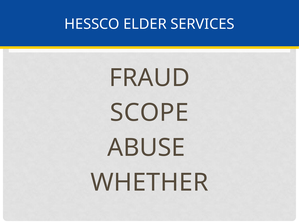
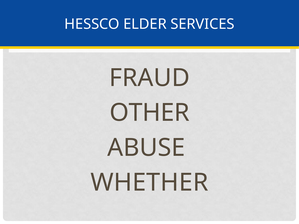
SCOPE: SCOPE -> OTHER (150, 113)
